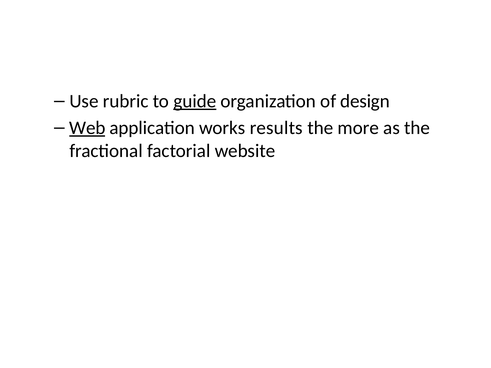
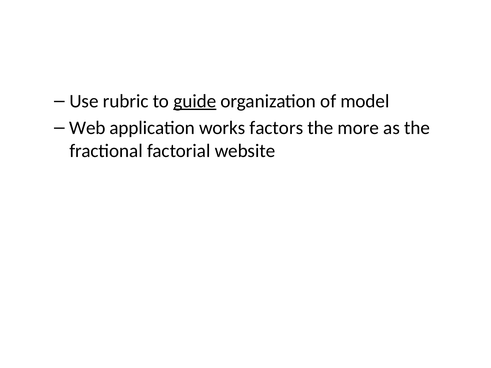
design: design -> model (365, 101)
Web underline: present -> none (87, 128)
results: results -> factors (276, 128)
